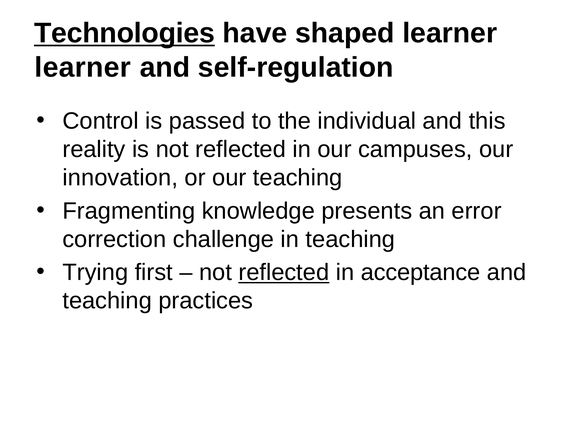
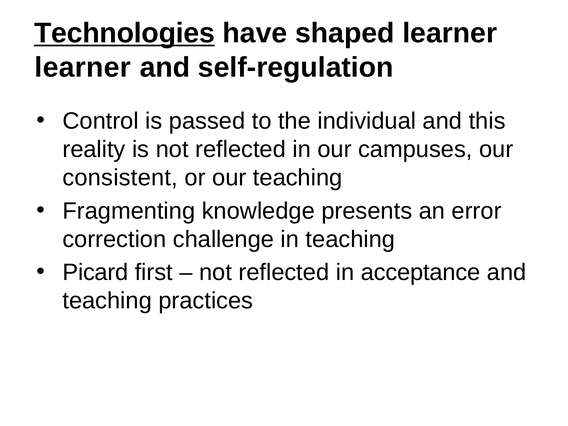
innovation: innovation -> consistent (120, 178)
Trying: Trying -> Picard (95, 272)
reflected underline: present -> none (284, 272)
